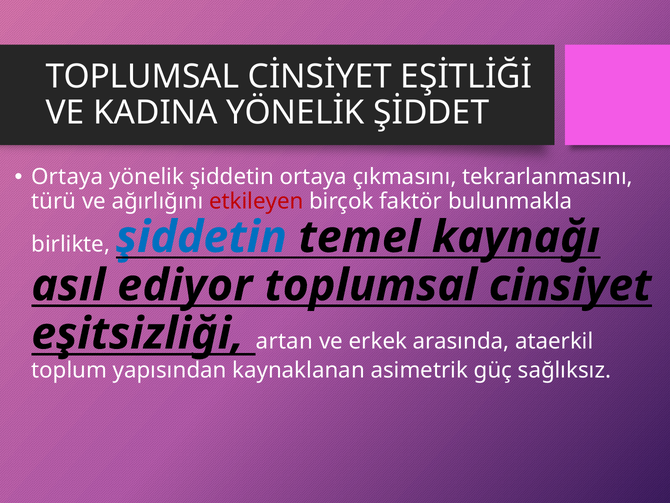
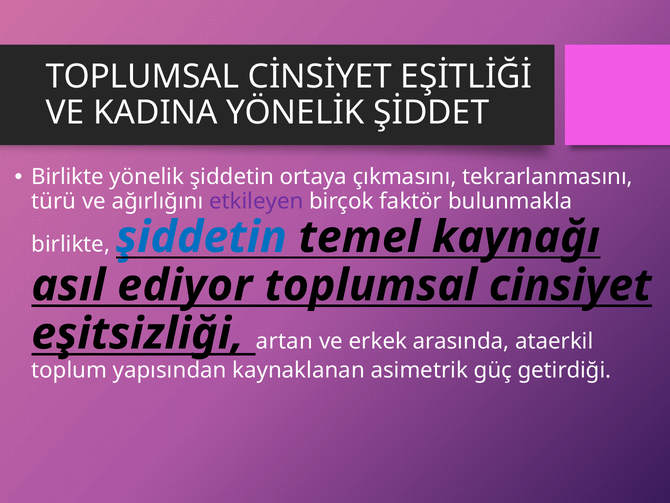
Ortaya: Ortaya -> Birlikte (68, 177)
etkileyen colour: red -> purple (256, 201)
sağlıksız: sağlıksız -> getirdiği (564, 370)
